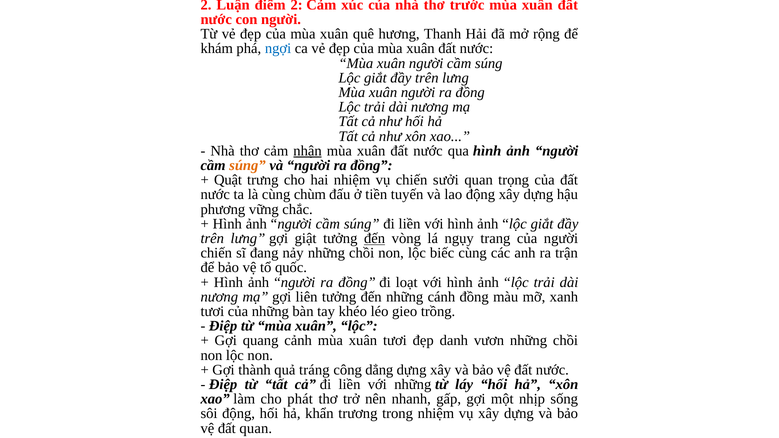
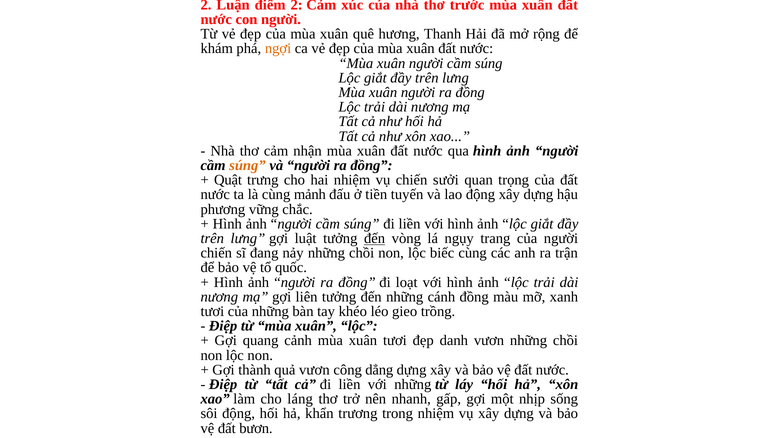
ngợi colour: blue -> orange (278, 49)
nhận underline: present -> none (308, 151)
chùm: chùm -> mảnh (310, 195)
giật: giật -> luật (306, 239)
quả tráng: tráng -> vươn (314, 370)
phát: phát -> láng (300, 399)
đất quan: quan -> bươn (256, 428)
